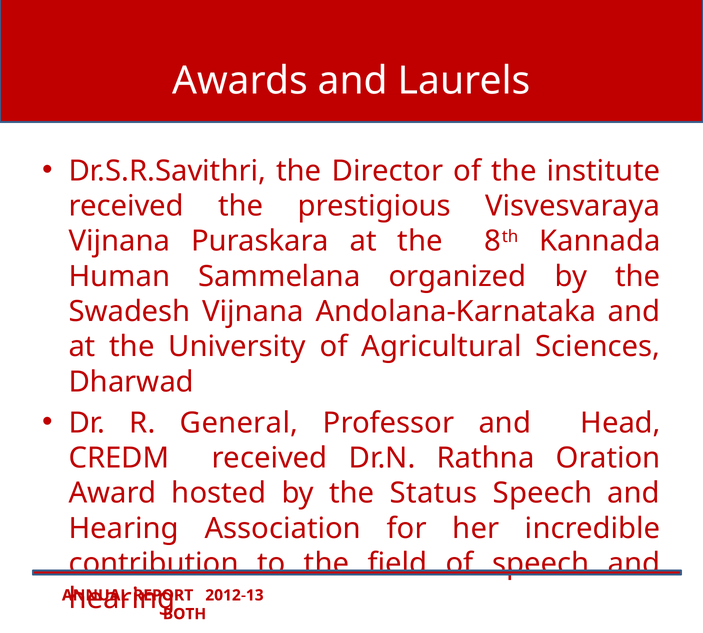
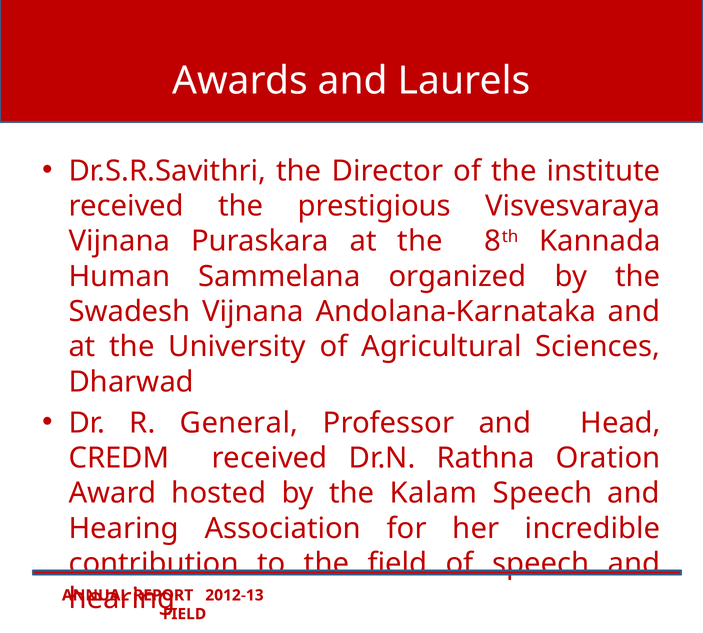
Status: Status -> Kalam (434, 493)
BOTH: BOTH -> FIELD (185, 614)
